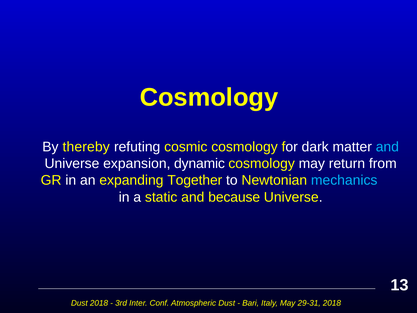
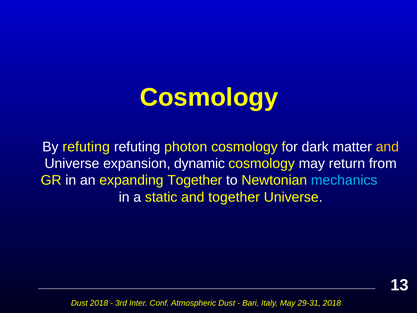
By thereby: thereby -> refuting (86, 147)
cosmic: cosmic -> photon (186, 147)
and colour: light blue -> yellow (387, 147)
and because: because -> together (234, 197)
